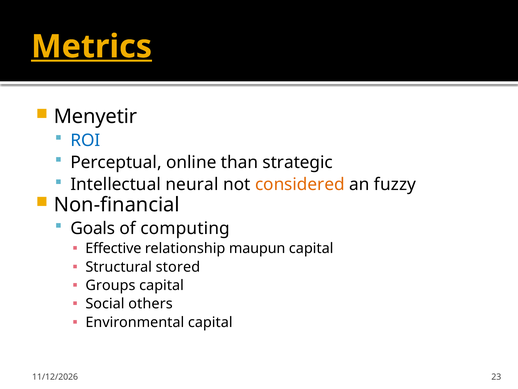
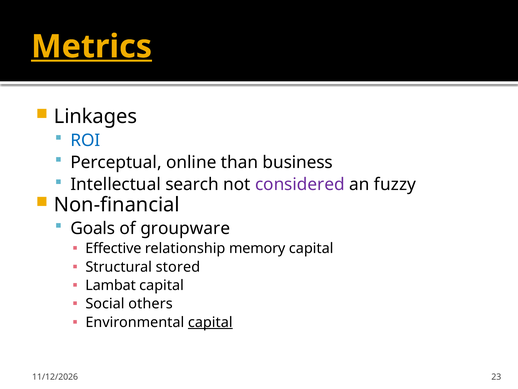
Menyetir: Menyetir -> Linkages (95, 117)
strategic: strategic -> business (298, 162)
neural: neural -> search (192, 184)
considered colour: orange -> purple (300, 184)
computing: computing -> groupware (185, 228)
maupun: maupun -> memory (257, 248)
Groups: Groups -> Lambat (111, 285)
capital underline: none -> present (210, 322)
